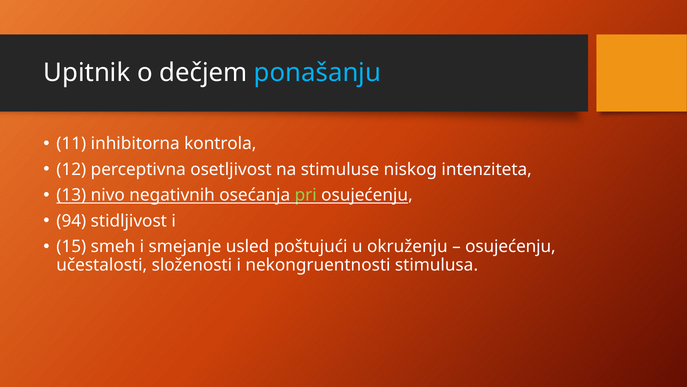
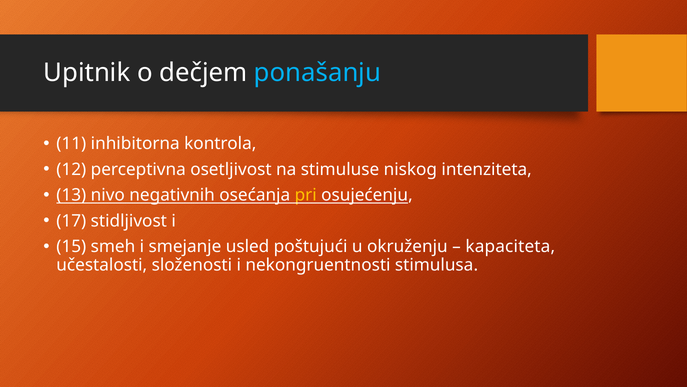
pri colour: light green -> yellow (306, 195)
94: 94 -> 17 (71, 221)
osujećenju: osujećenju -> kapaciteta (510, 246)
